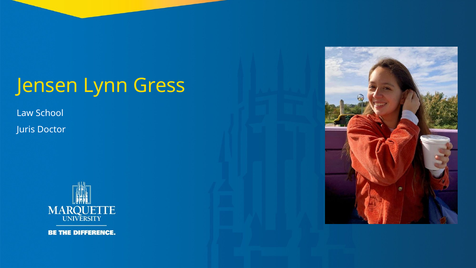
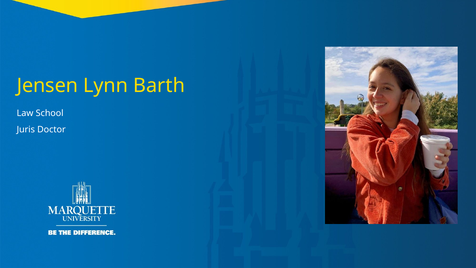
Gress: Gress -> Barth (159, 86)
